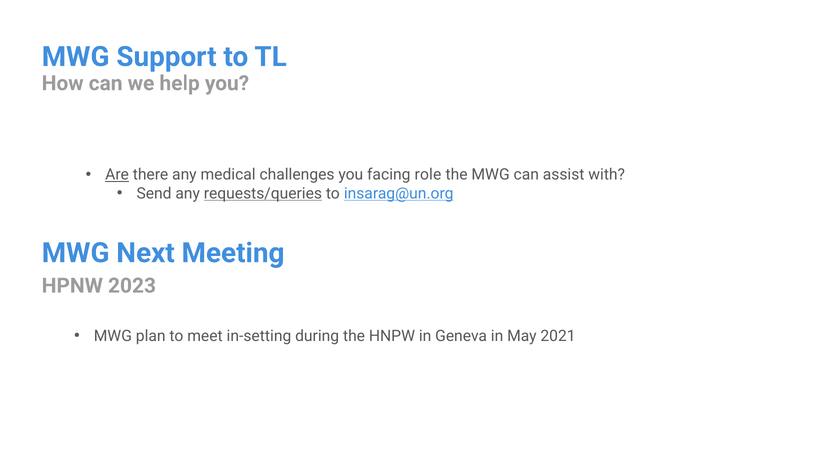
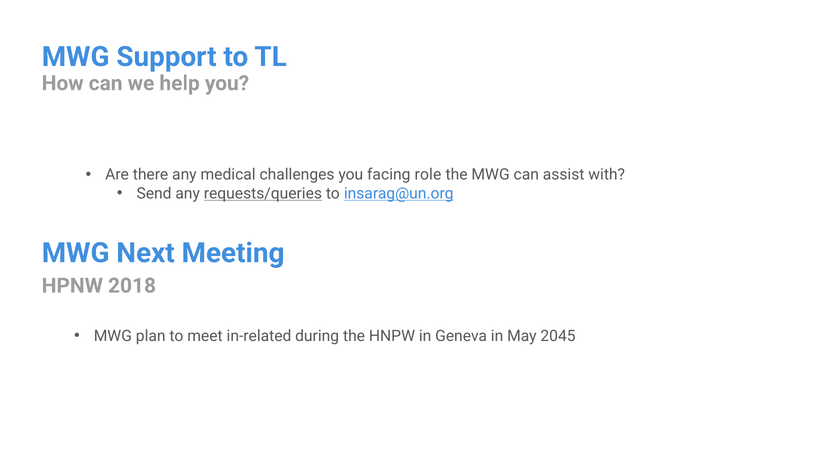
Are underline: present -> none (117, 175)
2023: 2023 -> 2018 (132, 286)
in-setting: in-setting -> in-related (259, 336)
2021: 2021 -> 2045 (558, 336)
